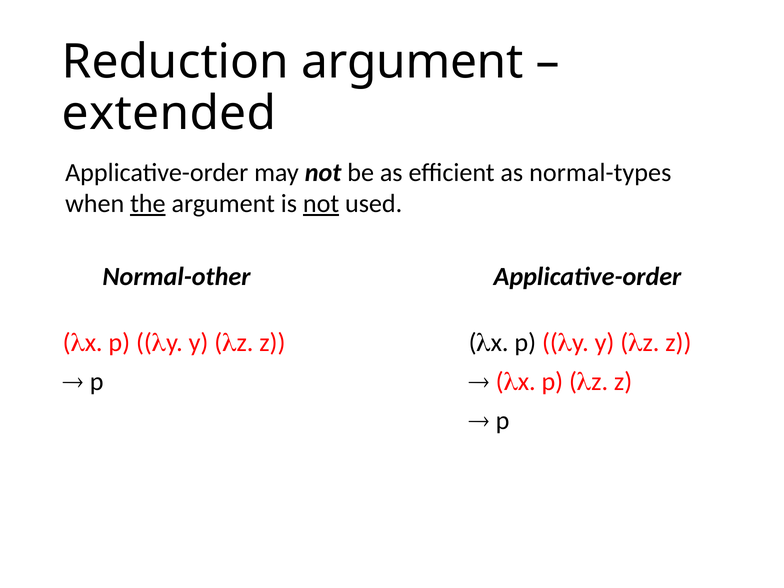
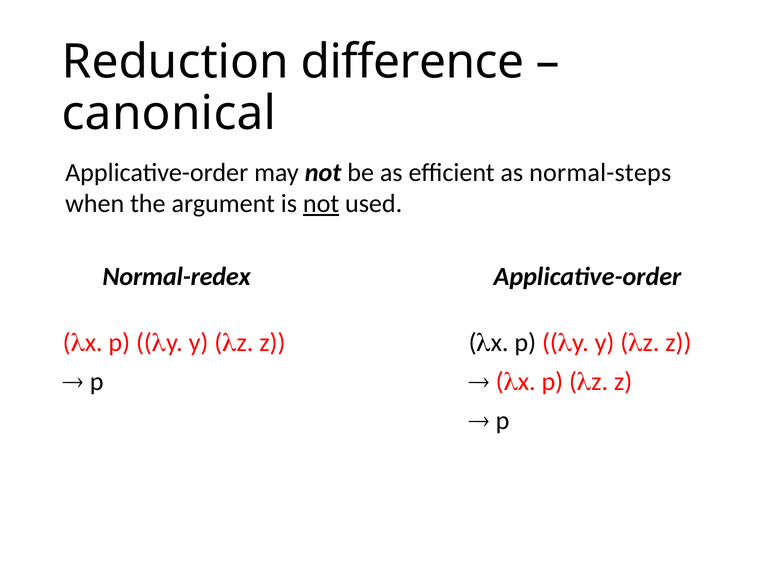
Reduction argument: argument -> difference (412, 62)
extended: extended -> canonical (169, 114)
normal-types: normal-types -> normal-steps (600, 172)
the underline: present -> none (148, 204)
Normal-other: Normal-other -> Normal-redex (177, 277)
